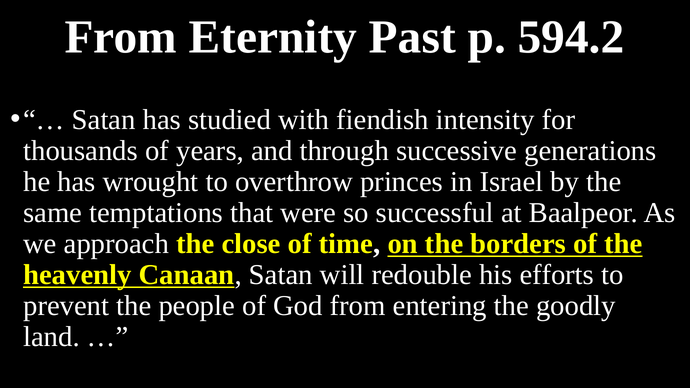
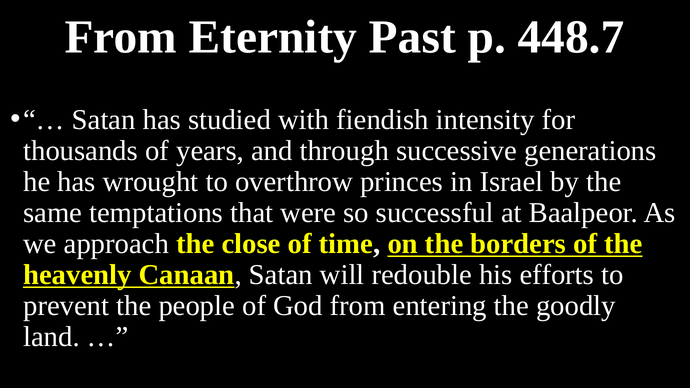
594.2: 594.2 -> 448.7 (571, 37)
